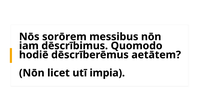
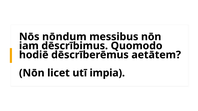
sorōrem: sorōrem -> nōndum (64, 37)
